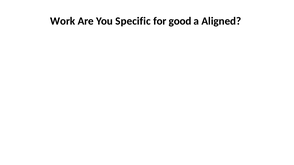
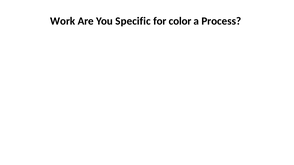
good: good -> color (180, 21)
Aligned: Aligned -> Process (221, 21)
